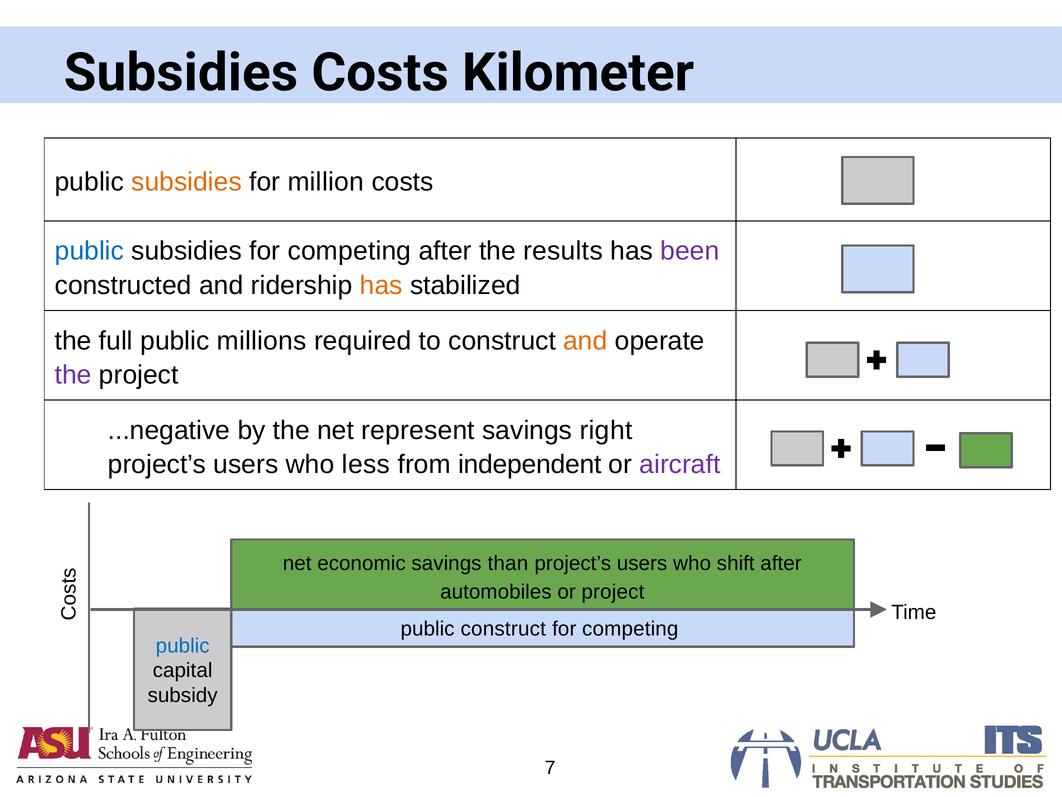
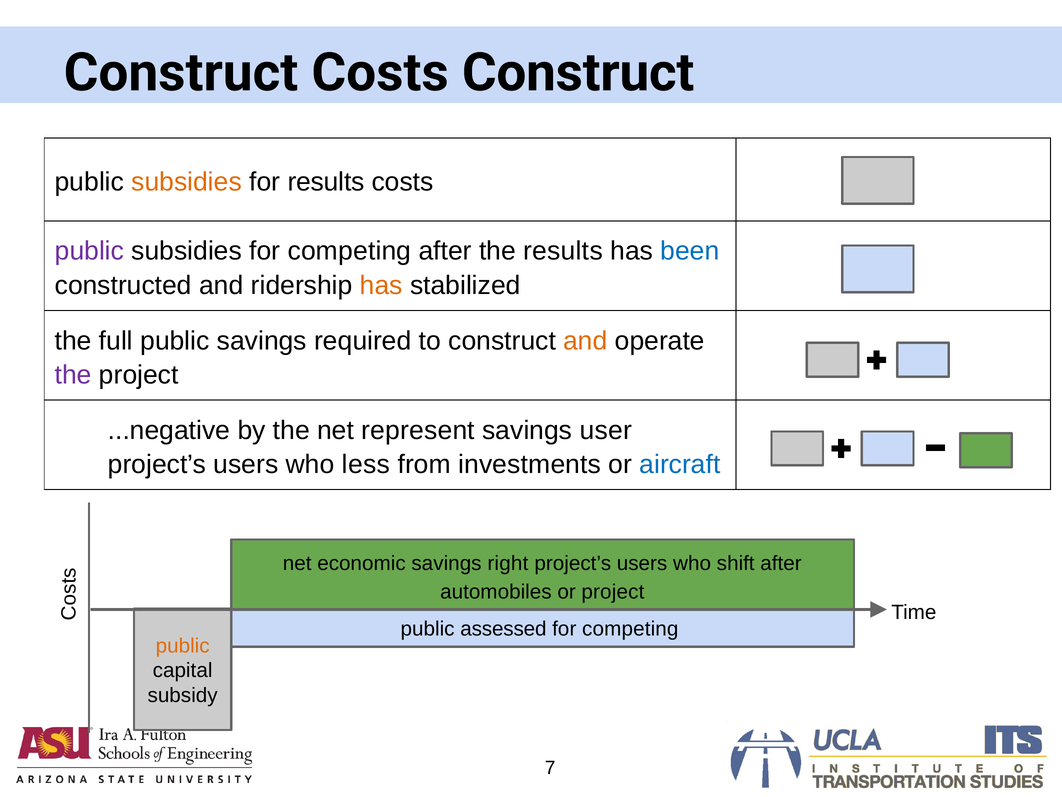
Subsidies: Subsidies -> Construct (181, 73)
Costs Kilometer: Kilometer -> Construct (578, 73)
for million: million -> results (326, 182)
public colour: blue -> purple (89, 251)
been colour: purple -> blue (690, 251)
public millions: millions -> savings (262, 341)
right: right -> user (606, 430)
independent: independent -> investments (530, 464)
aircraft colour: purple -> blue (680, 464)
than: than -> right (508, 563)
public construct: construct -> assessed (503, 629)
public colour: blue -> orange (183, 645)
